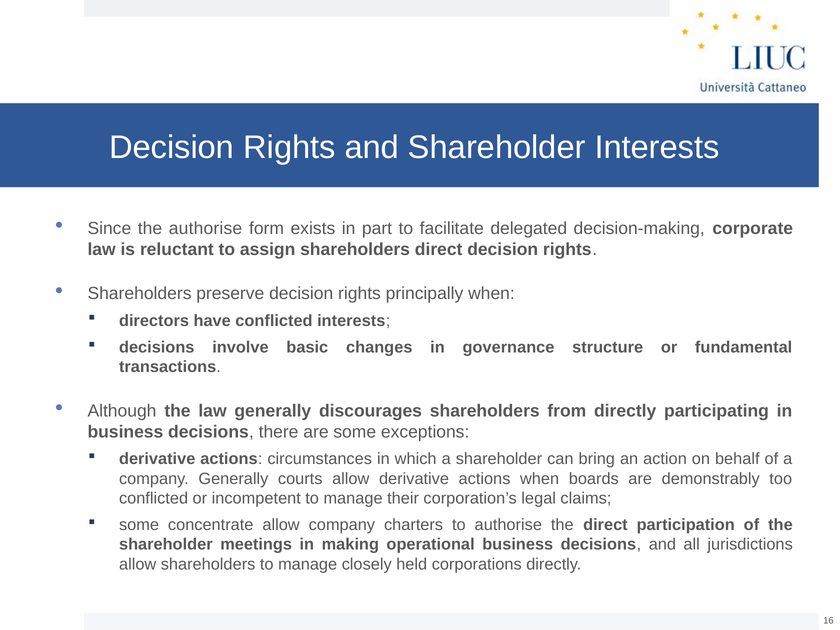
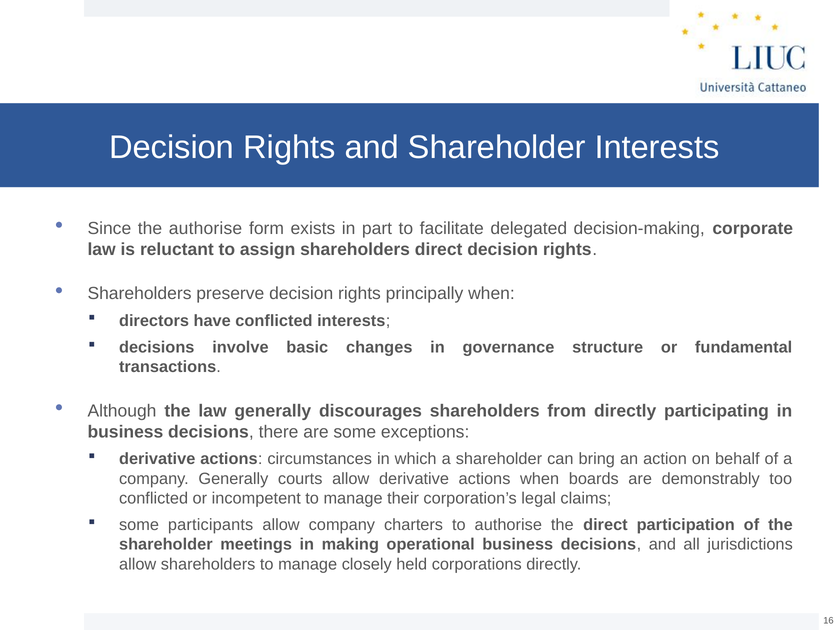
concentrate: concentrate -> participants (211, 525)
